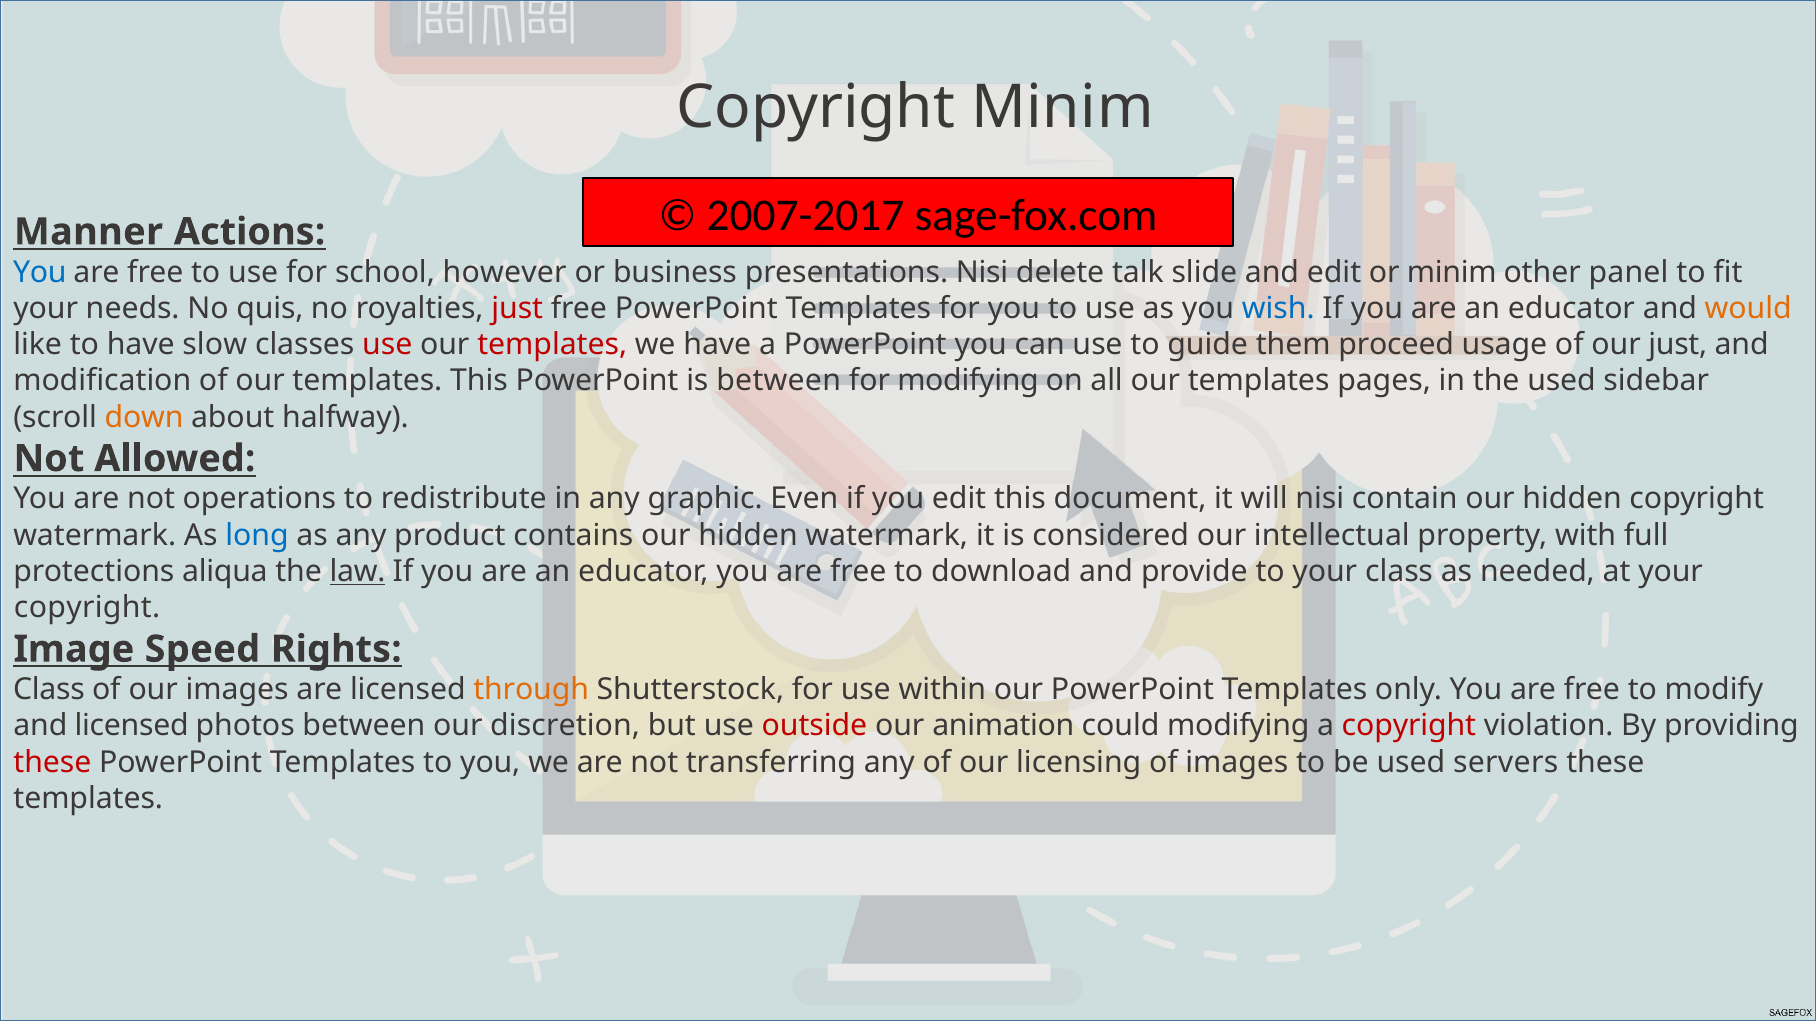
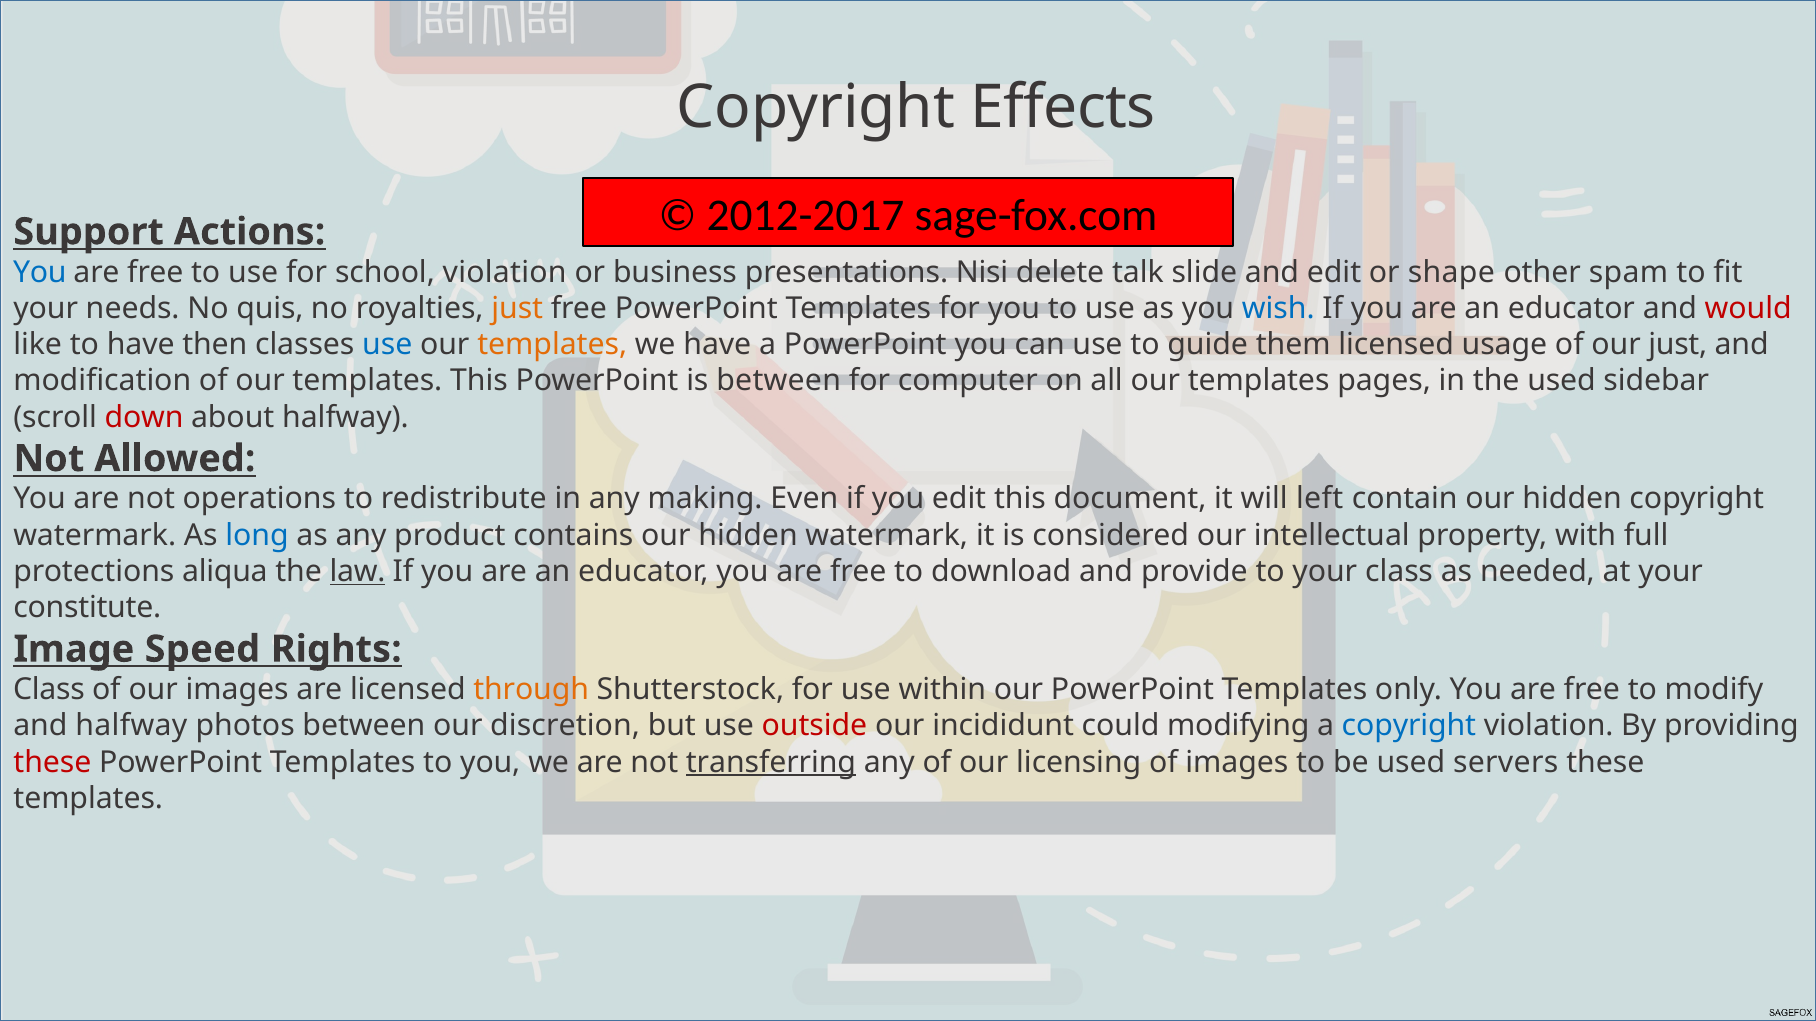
Copyright Minim: Minim -> Effects (1063, 107)
2007-2017: 2007-2017 -> 2012-2017 (805, 215)
Manner: Manner -> Support (89, 232)
school however: however -> violation (505, 272)
or minim: minim -> shape (1451, 272)
panel: panel -> spam (1628, 272)
just colour: red -> orange (517, 309)
would colour: orange -> red (1748, 309)
slow: slow -> then (215, 345)
use colour: red -> blue (387, 345)
templates colour: red -> orange (552, 345)
them proceed: proceed -> licensed (1396, 345)
for modifying: modifying -> computer (968, 381)
down colour: orange -> red (144, 417)
graphic: graphic -> making (705, 499)
will nisi: nisi -> left (1320, 499)
copyright: copyright -> constitute (87, 608)
and licensed: licensed -> halfway (131, 726)
animation: animation -> incididunt (1003, 726)
copyright colour: red -> blue (1409, 726)
transferring underline: none -> present (771, 762)
